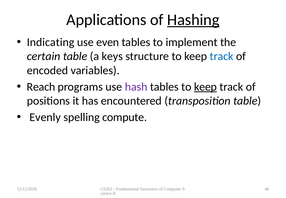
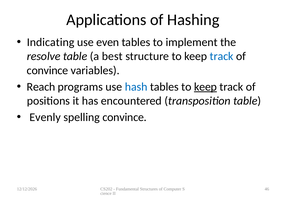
Hashing underline: present -> none (193, 20)
certain: certain -> resolve (44, 56)
keys: keys -> best (112, 56)
encoded: encoded -> convince (47, 70)
hash colour: purple -> blue (136, 87)
spelling compute: compute -> convince (125, 117)
